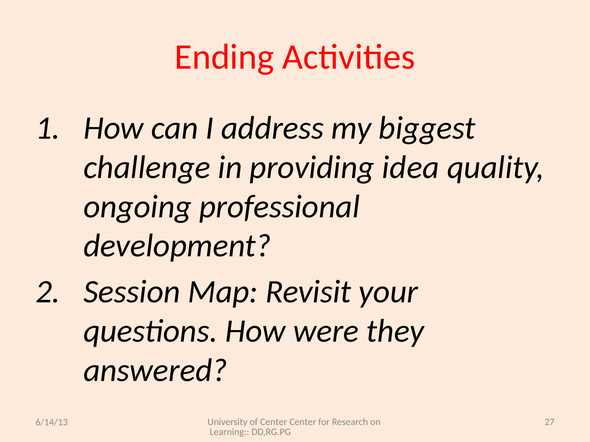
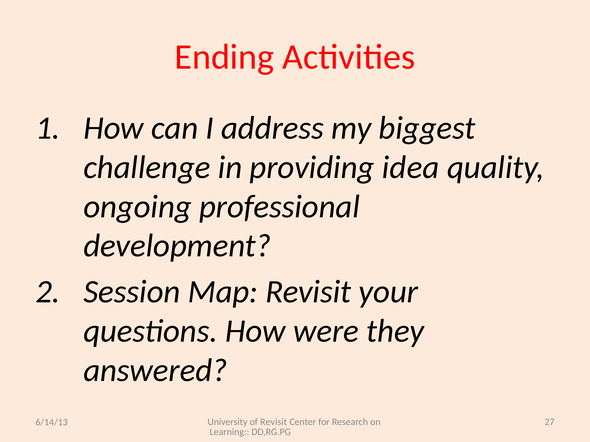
of Center: Center -> Revisit (274, 422)
